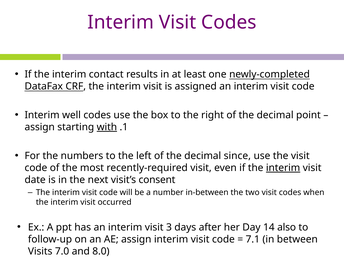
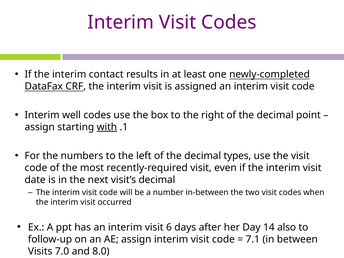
since: since -> types (237, 156)
interim underline: present -> none (283, 168)
visit’s consent: consent -> decimal (157, 180)
3: 3 -> 6 (169, 227)
